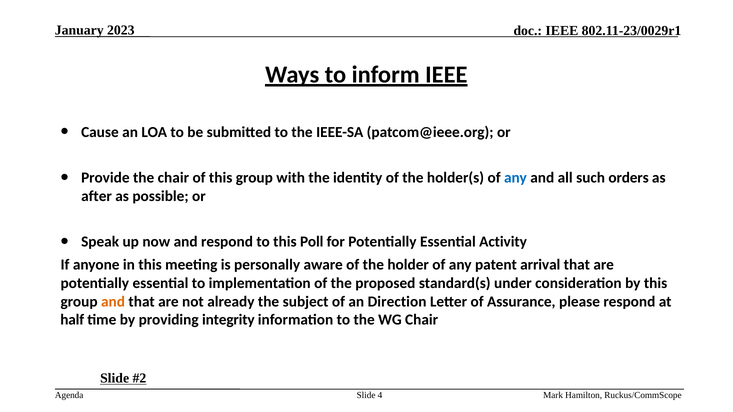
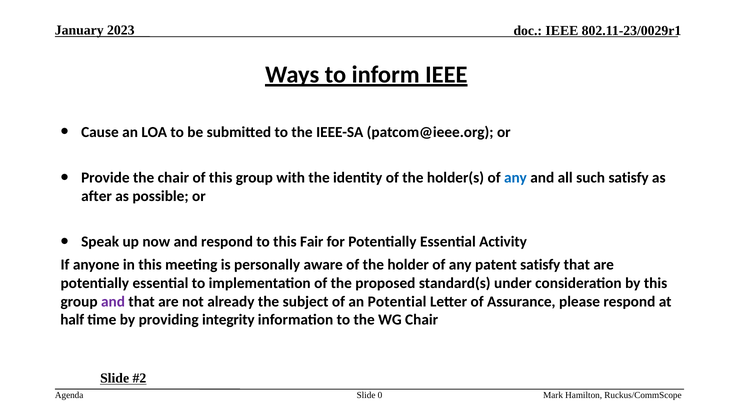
such orders: orders -> satisfy (629, 178)
Poll: Poll -> Fair (312, 242)
patent arrival: arrival -> satisfy (540, 265)
and colour: orange -> purple (113, 302)
Direction: Direction -> Potential (397, 302)
4: 4 -> 0 (380, 395)
